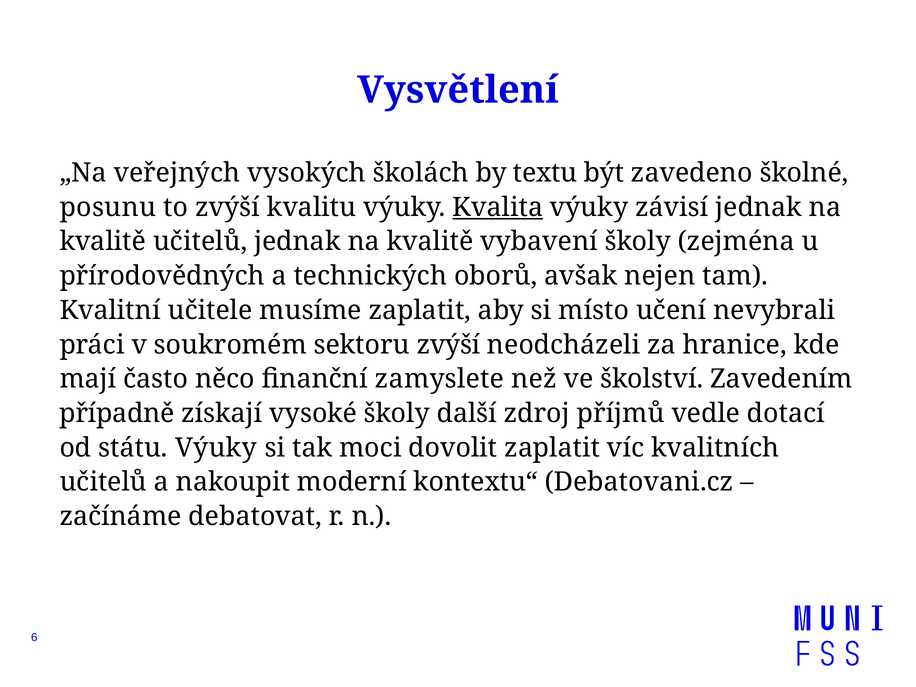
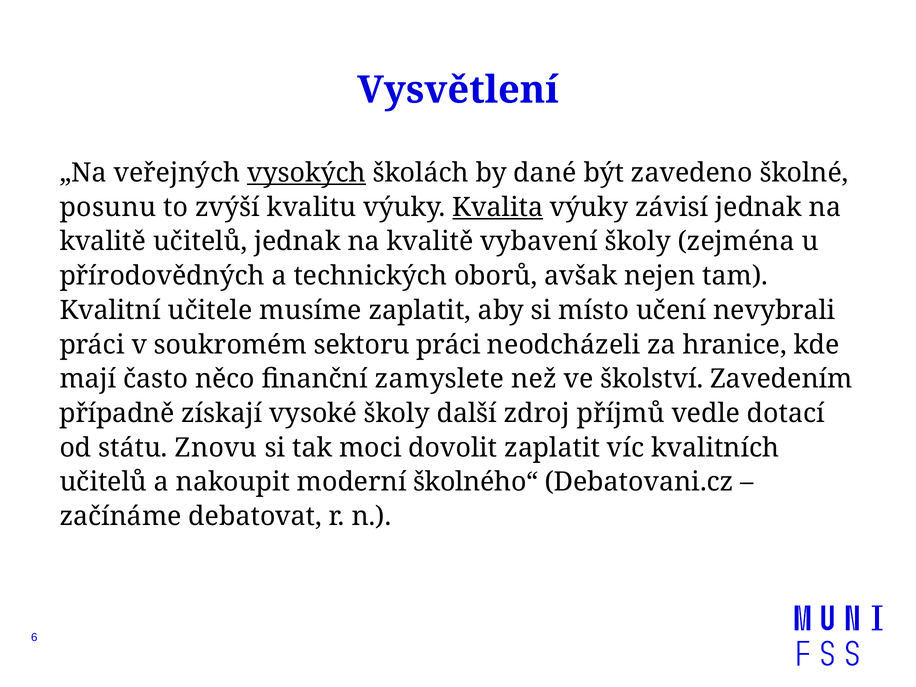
vysokých underline: none -> present (306, 173)
textu: textu -> dané (545, 173)
sektoru zvýší: zvýší -> práci (449, 345)
státu Výuky: Výuky -> Znovu (216, 448)
kontextu“: kontextu“ -> školného“ (476, 482)
